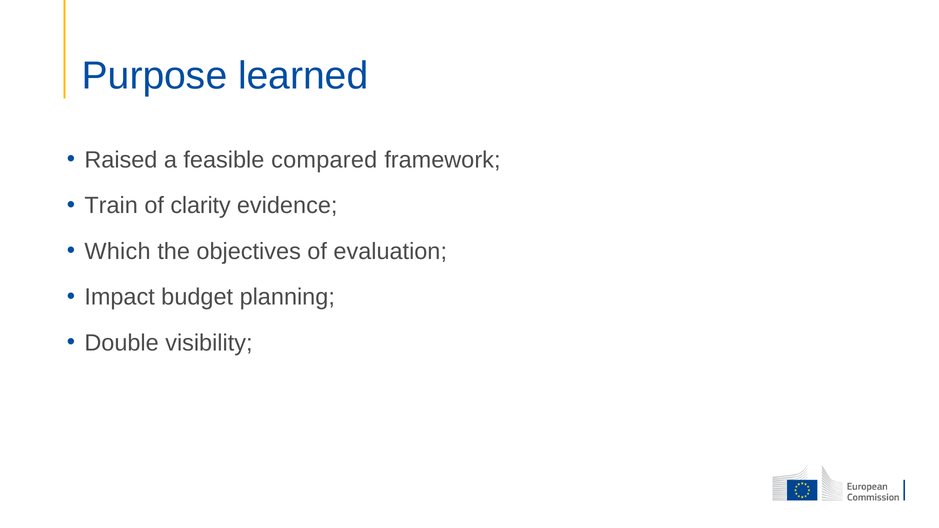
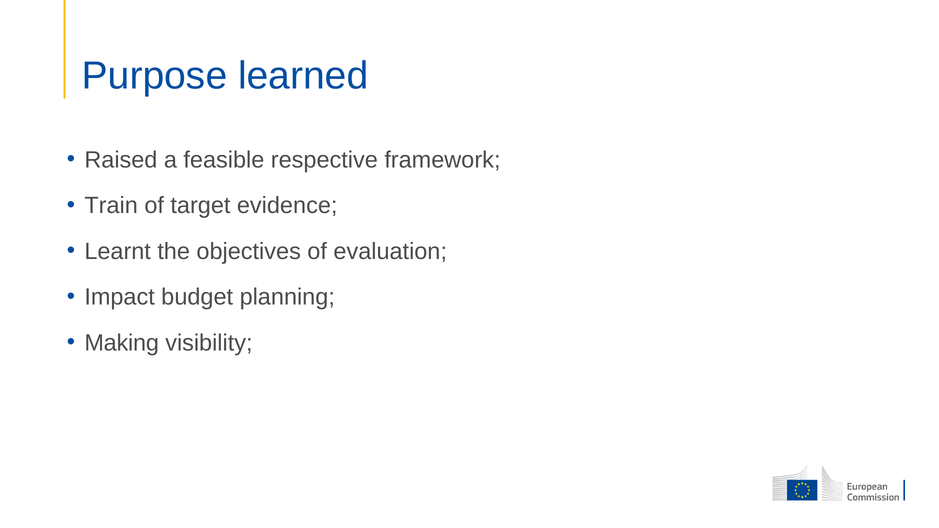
compared: compared -> respective (324, 160)
clarity: clarity -> target (200, 206)
Which: Which -> Learnt (118, 251)
Double: Double -> Making (122, 343)
